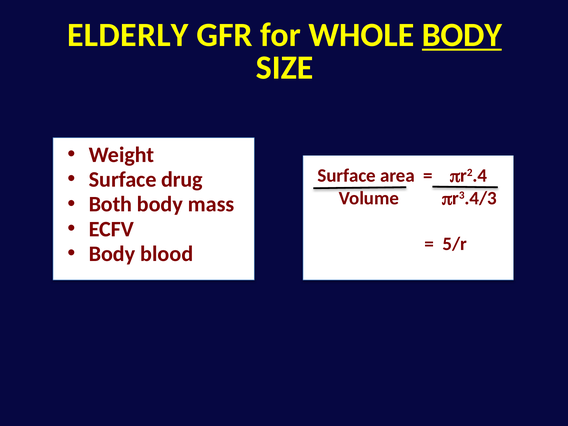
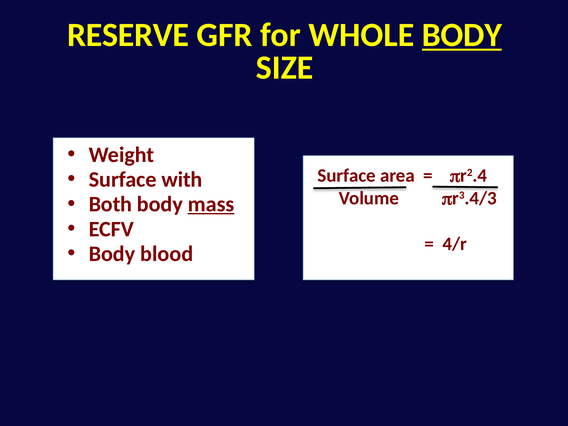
ELDERLY: ELDERLY -> RESERVE (128, 35)
drug: drug -> with (182, 180)
mass underline: none -> present (211, 204)
5/r: 5/r -> 4/r (455, 244)
